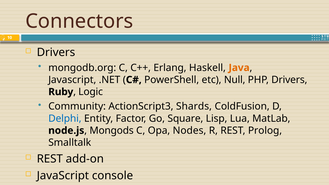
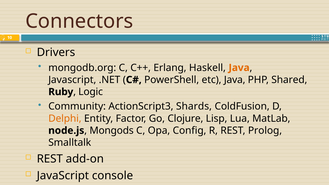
etc Null: Null -> Java (235, 80)
PHP Drivers: Drivers -> Shared (289, 80)
Delphi colour: blue -> orange (65, 119)
Square: Square -> Clojure (185, 119)
Nodes: Nodes -> Config (190, 131)
